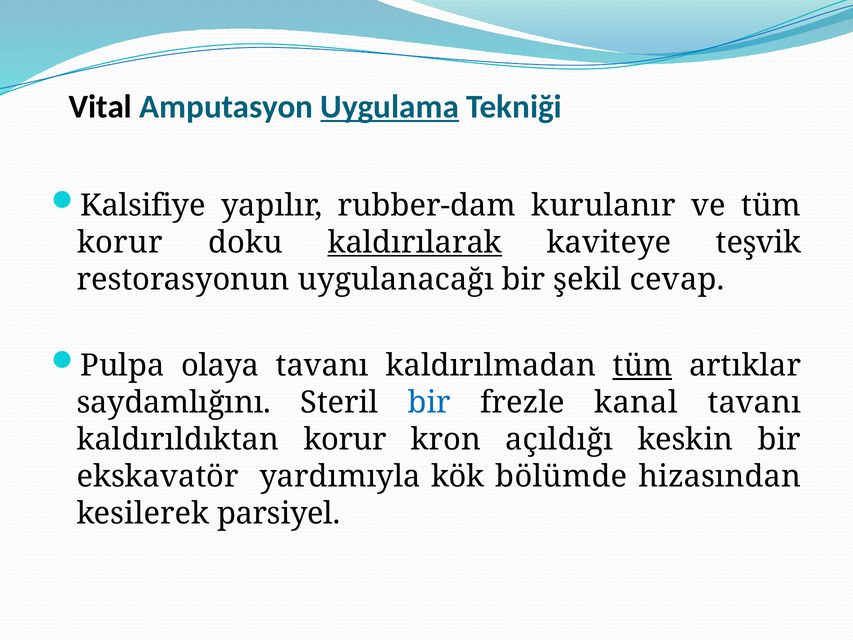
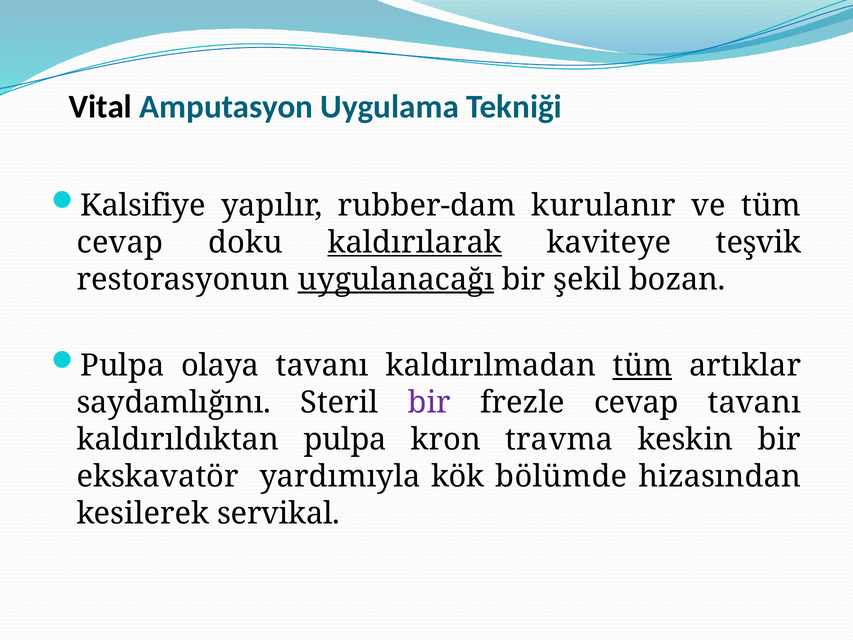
Uygulama underline: present -> none (390, 107)
korur: korur -> cevap (120, 242)
uygulanacağı underline: none -> present (396, 279)
cevap: cevap -> bozan (677, 279)
bir colour: blue -> purple (429, 402)
frezle kanal: kanal -> cevap (636, 402)
kaldırıldıktan korur: korur -> pulpa (345, 439)
açıldığı: açıldığı -> travma (559, 439)
parsiyel: parsiyel -> servikal (279, 513)
